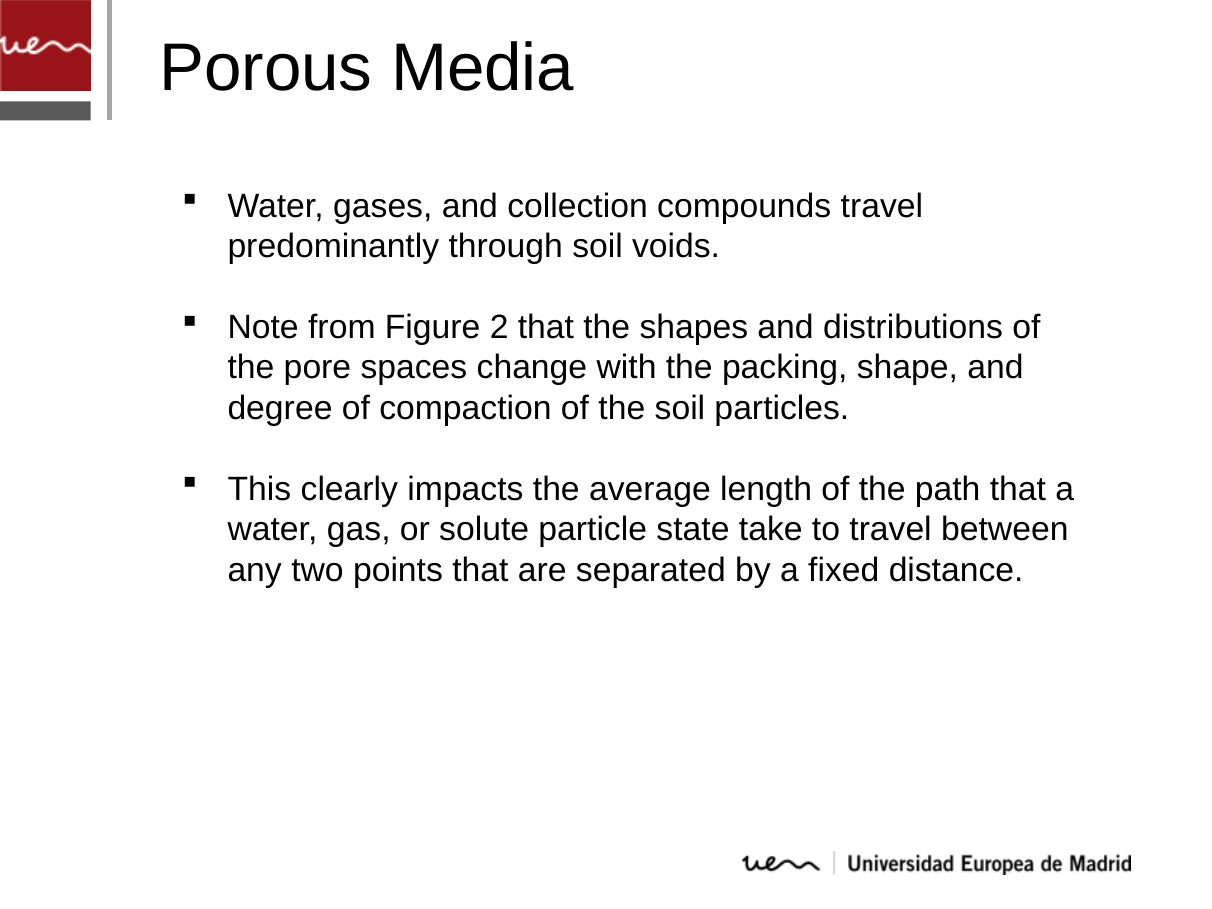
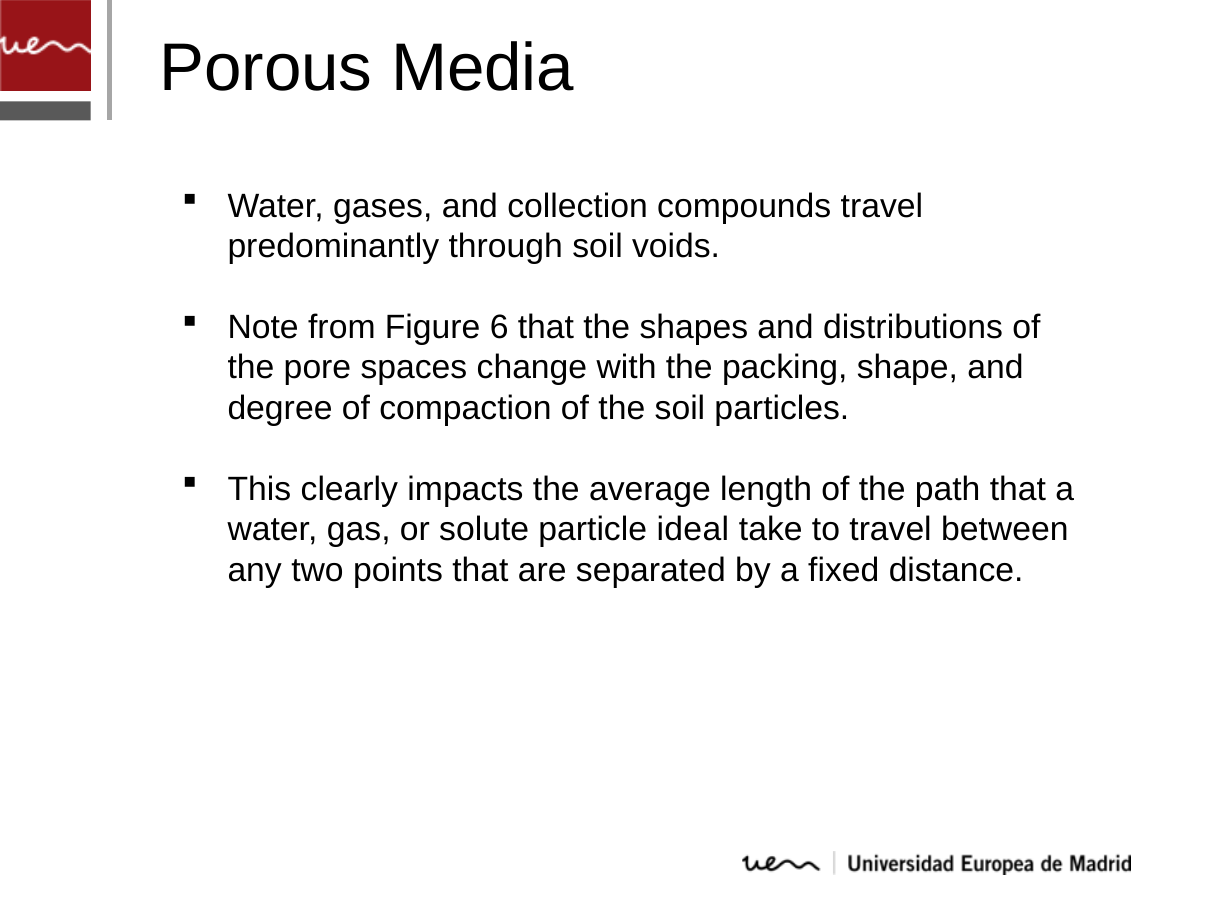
2: 2 -> 6 (499, 327)
state: state -> ideal (693, 530)
